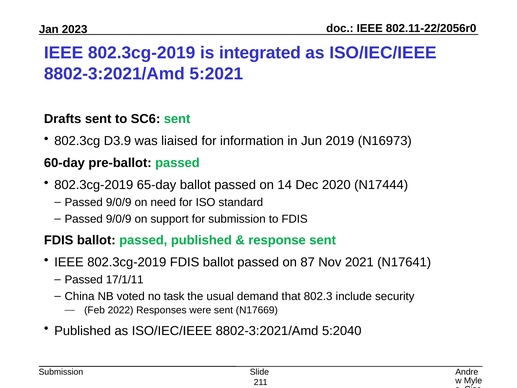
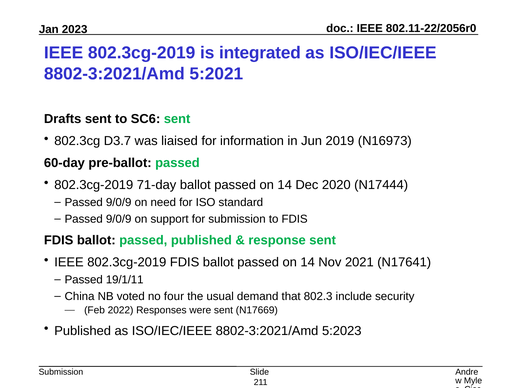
D3.9: D3.9 -> D3.7 (117, 141)
65-day: 65-day -> 71-day (157, 185)
87: 87 -> 14 (308, 262)
17/1/11: 17/1/11 -> 19/1/11 (125, 280)
task: task -> four (174, 296)
5:2040: 5:2040 -> 5:2023 (342, 331)
